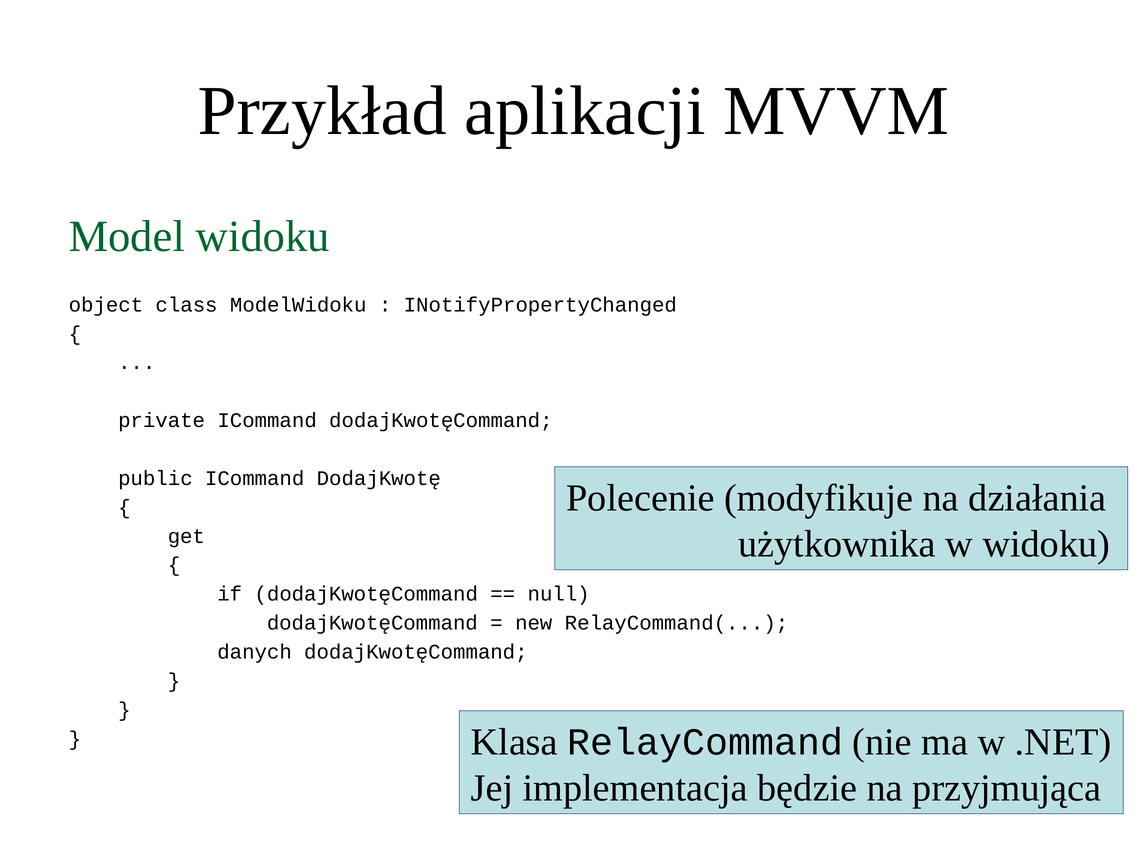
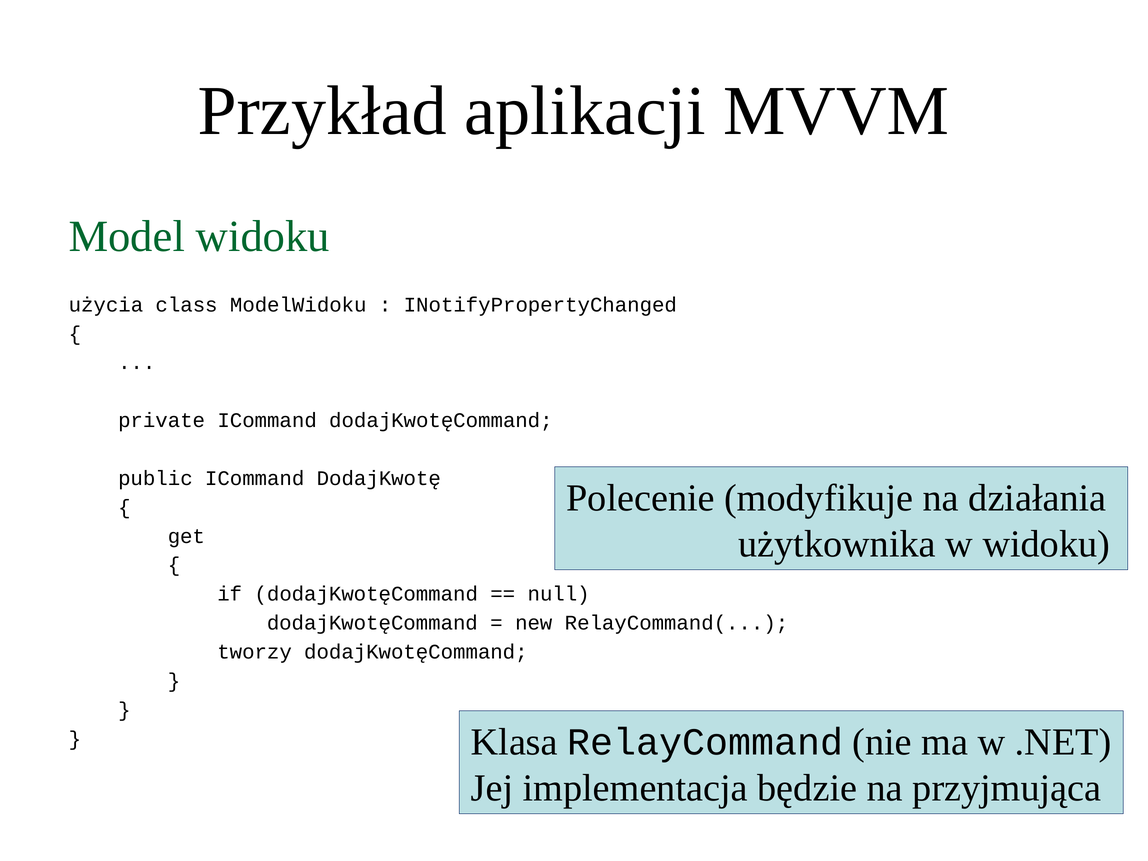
object: object -> użycia (106, 305)
danych: danych -> tworzy (255, 652)
